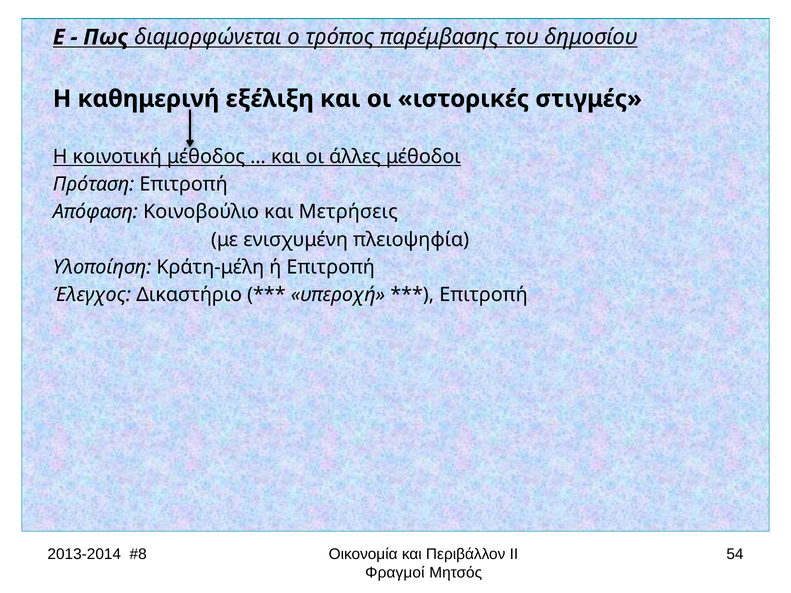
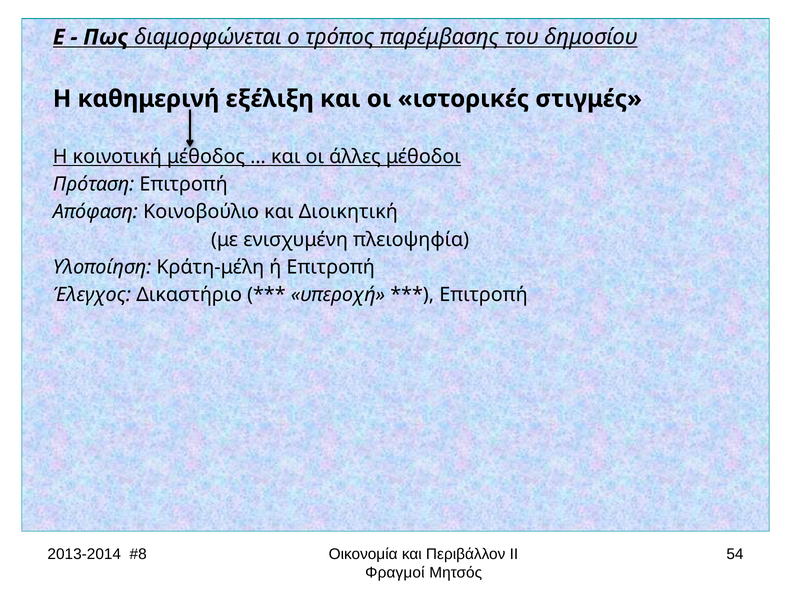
Μετρήσεις: Μετρήσεις -> Διοικητική (348, 212)
